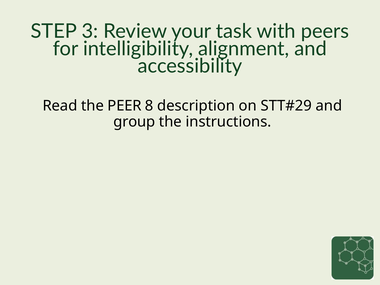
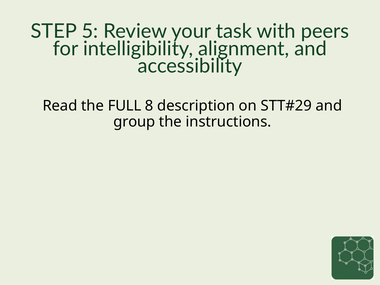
3: 3 -> 5 (90, 31)
PEER: PEER -> FULL (125, 106)
